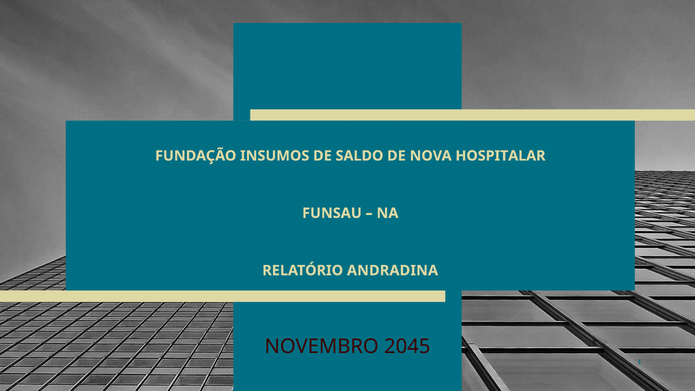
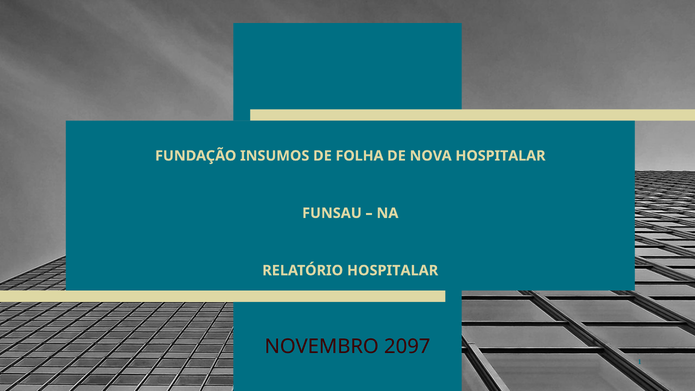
SALDO: SALDO -> FOLHA (360, 156)
RELATÓRIO ANDRADINA: ANDRADINA -> HOSPITALAR (393, 270)
2045: 2045 -> 2097 (407, 346)
